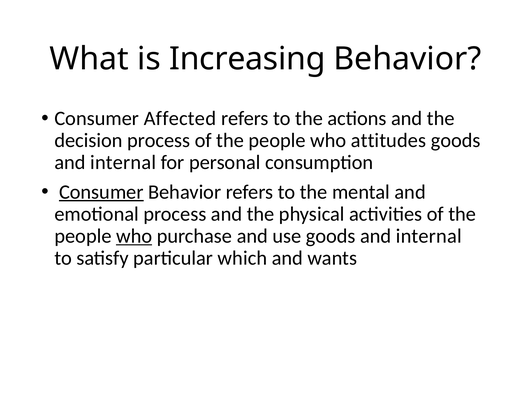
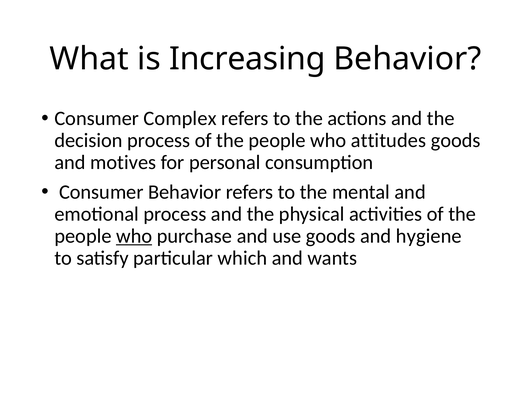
Affected: Affected -> Complex (180, 118)
internal: internal -> motives (123, 162)
Consumer underline: present -> none (101, 192)
use goods and internal: internal -> hygiene (429, 236)
